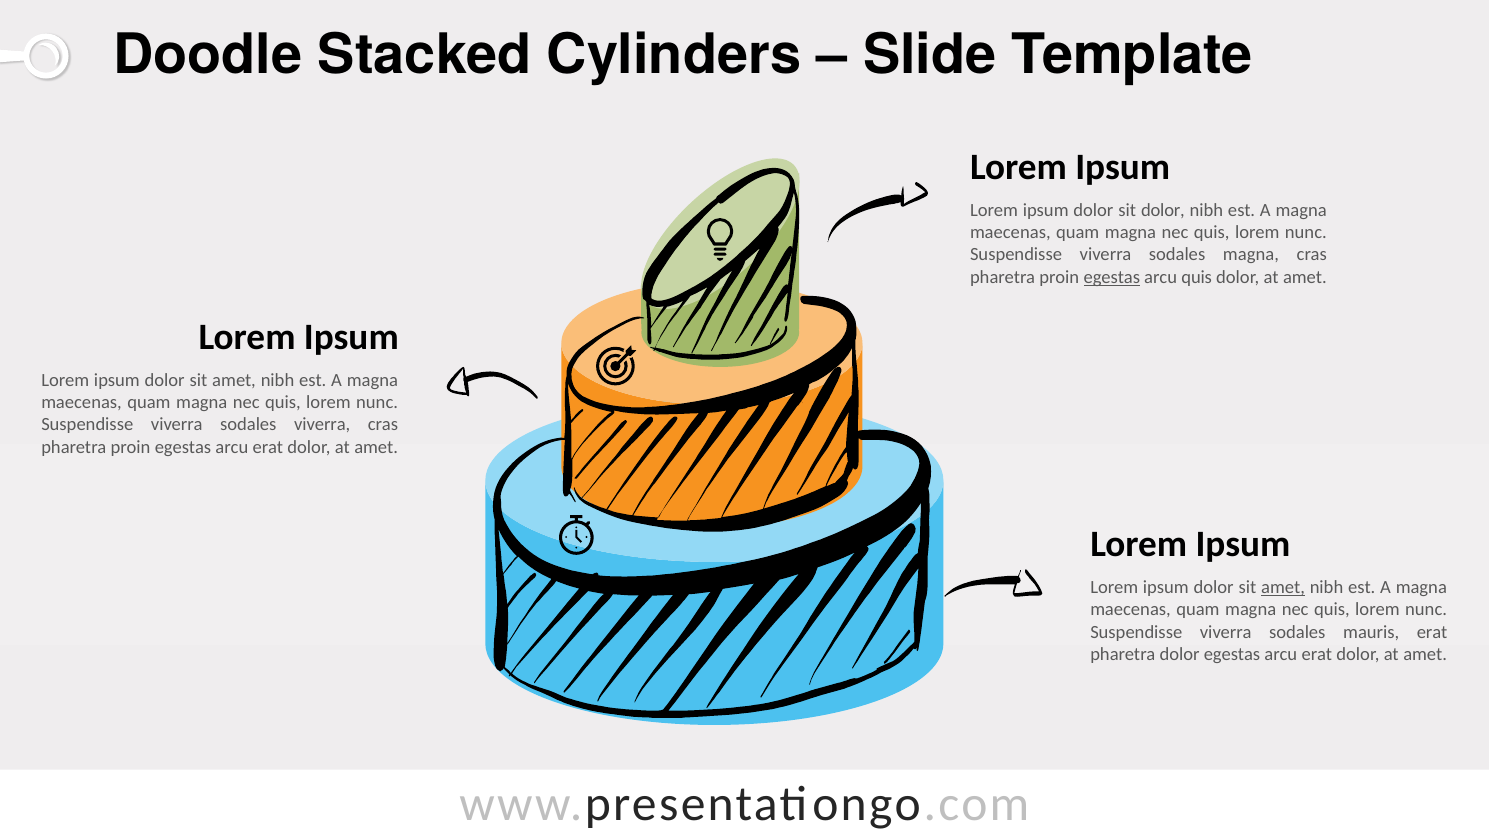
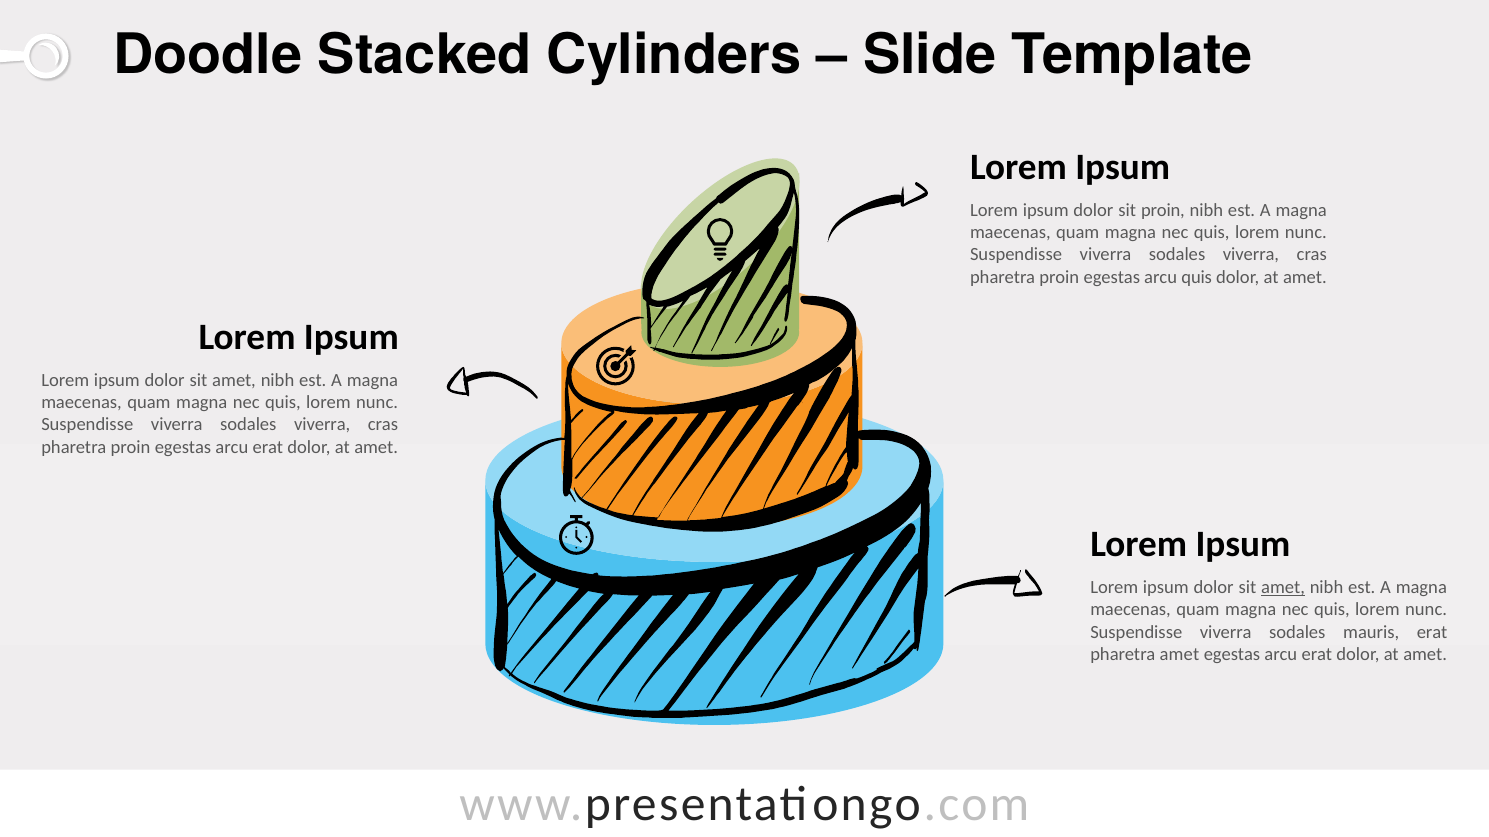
sit dolor: dolor -> proin (1163, 210)
magna: magna -> viverra (1251, 255)
egestas underline: present -> none (1112, 277)
pharetra dolor: dolor -> amet (1179, 655)
